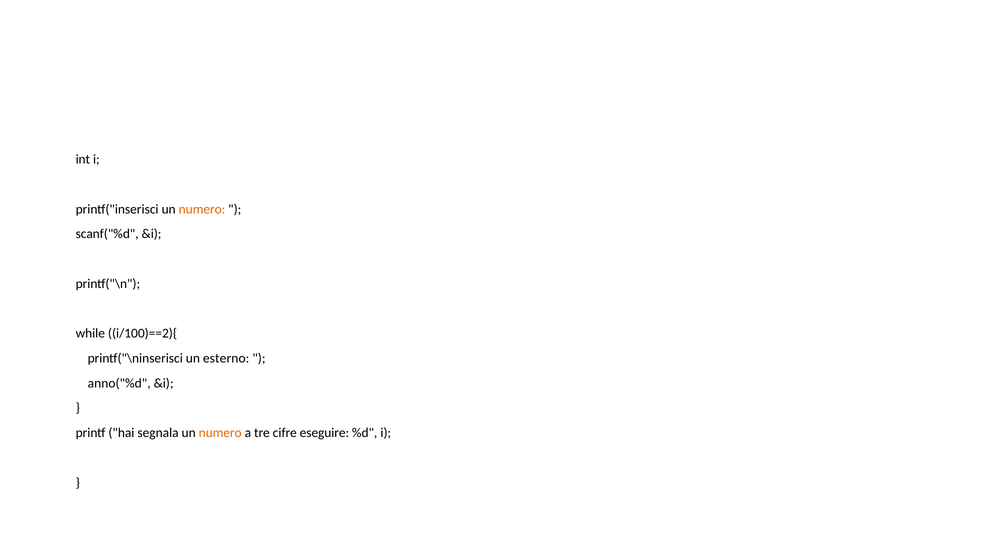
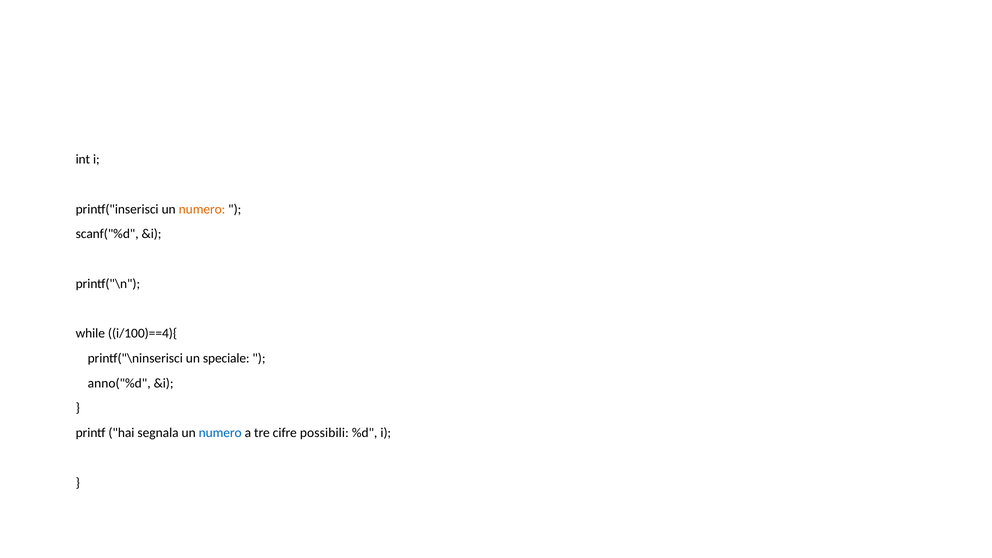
i/100)==2){: i/100)==2){ -> i/100)==4){ (143, 333)
esterno: esterno -> speciale (226, 358)
numero colour: orange -> blue (220, 433)
eseguire: eseguire -> possibili (324, 433)
